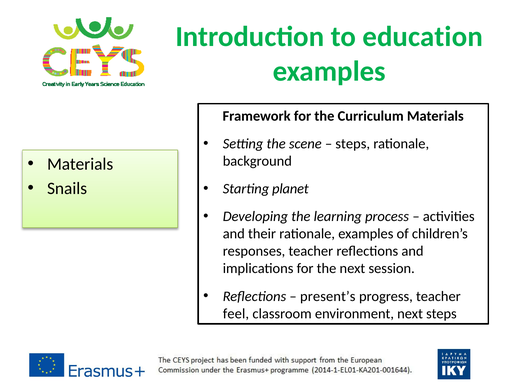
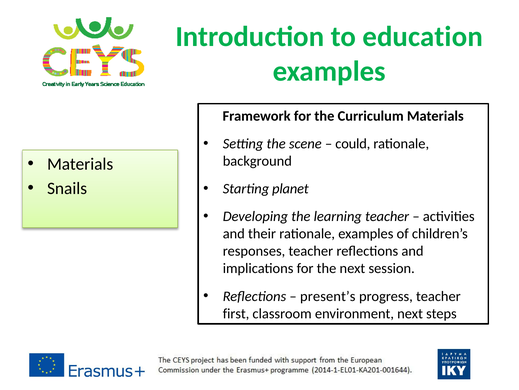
steps: steps -> could (353, 143)
learning process: process -> teacher (387, 216)
feel: feel -> first (236, 313)
